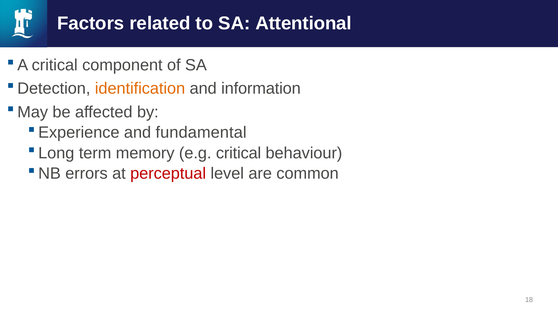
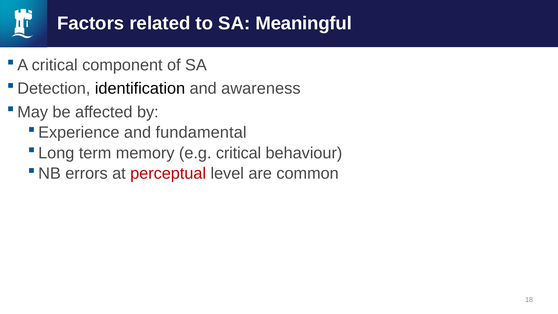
Attentional: Attentional -> Meaningful (304, 23)
identification colour: orange -> black (140, 89)
information: information -> awareness (261, 89)
